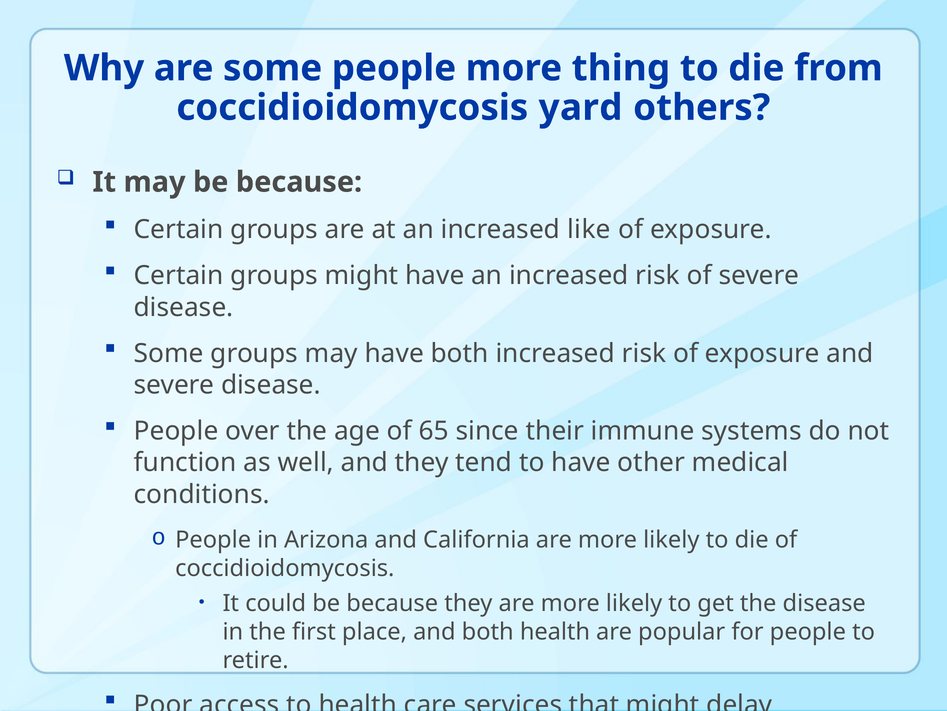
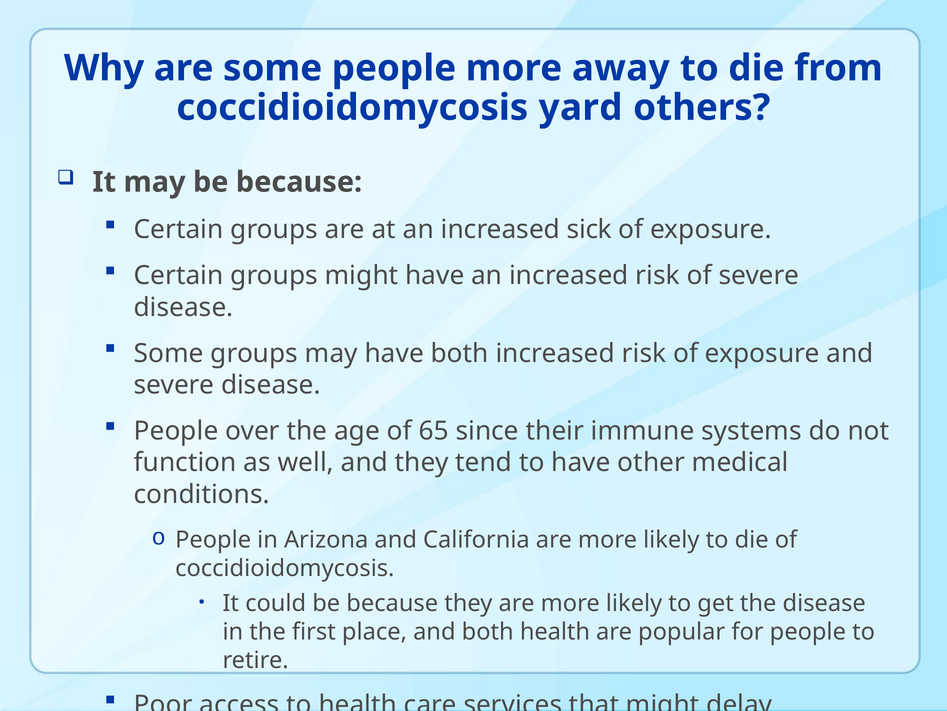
thing: thing -> away (621, 68)
like: like -> sick (589, 229)
